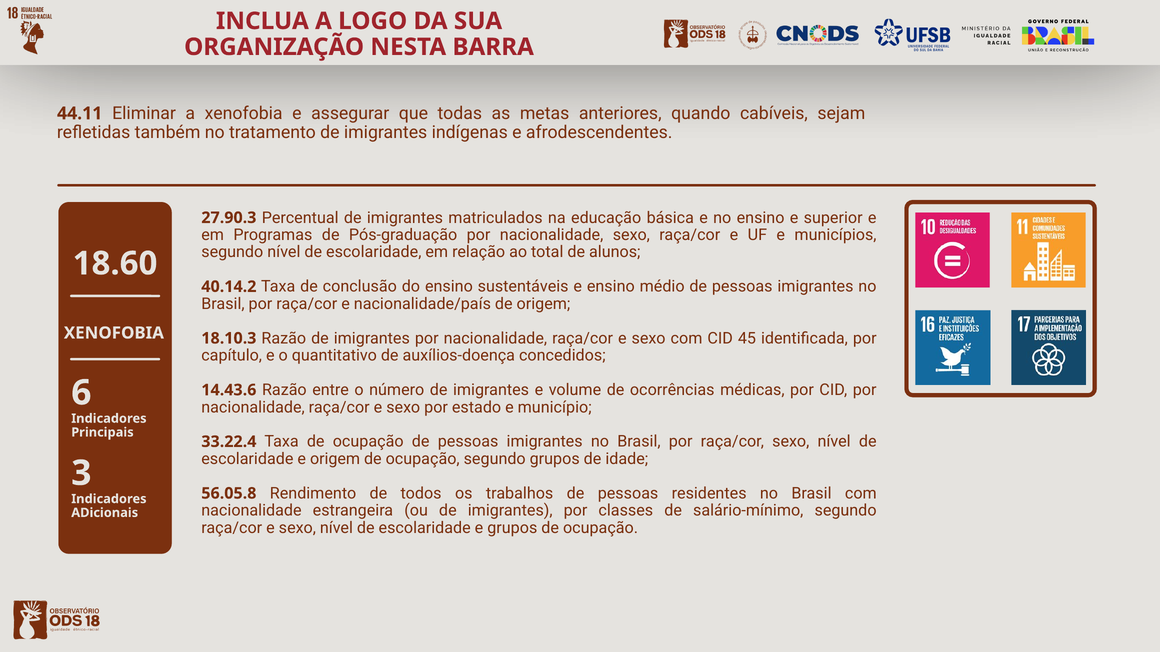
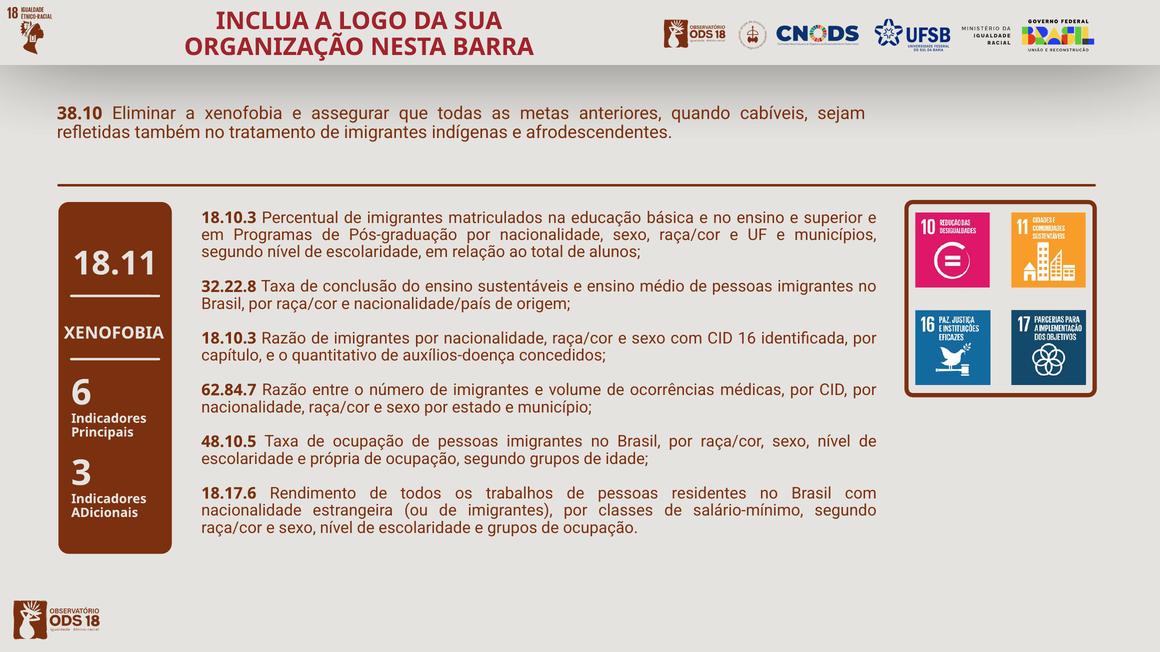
44.11: 44.11 -> 38.10 (80, 114)
27.90.3: 27.90.3 -> 18.10.3 (229, 218)
18.60: 18.60 -> 18.11 (115, 264)
40.14.2: 40.14.2 -> 32.22.8 (229, 287)
45: 45 -> 16 (747, 339)
14.43.6: 14.43.6 -> 62.84.7 (229, 390)
33.22.4: 33.22.4 -> 48.10.5 (229, 442)
e origem: origem -> própria (335, 459)
56.05.8: 56.05.8 -> 18.17.6 (229, 494)
